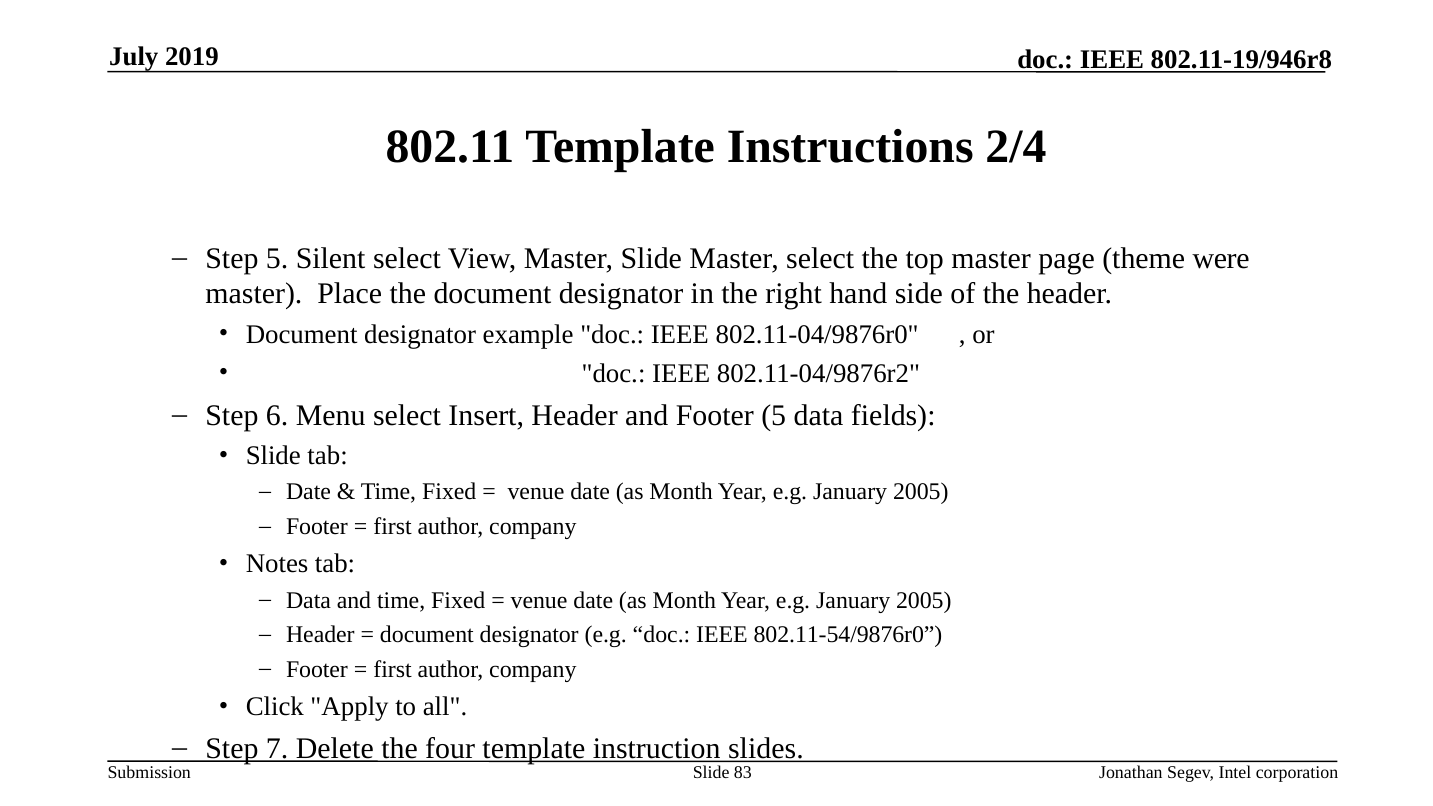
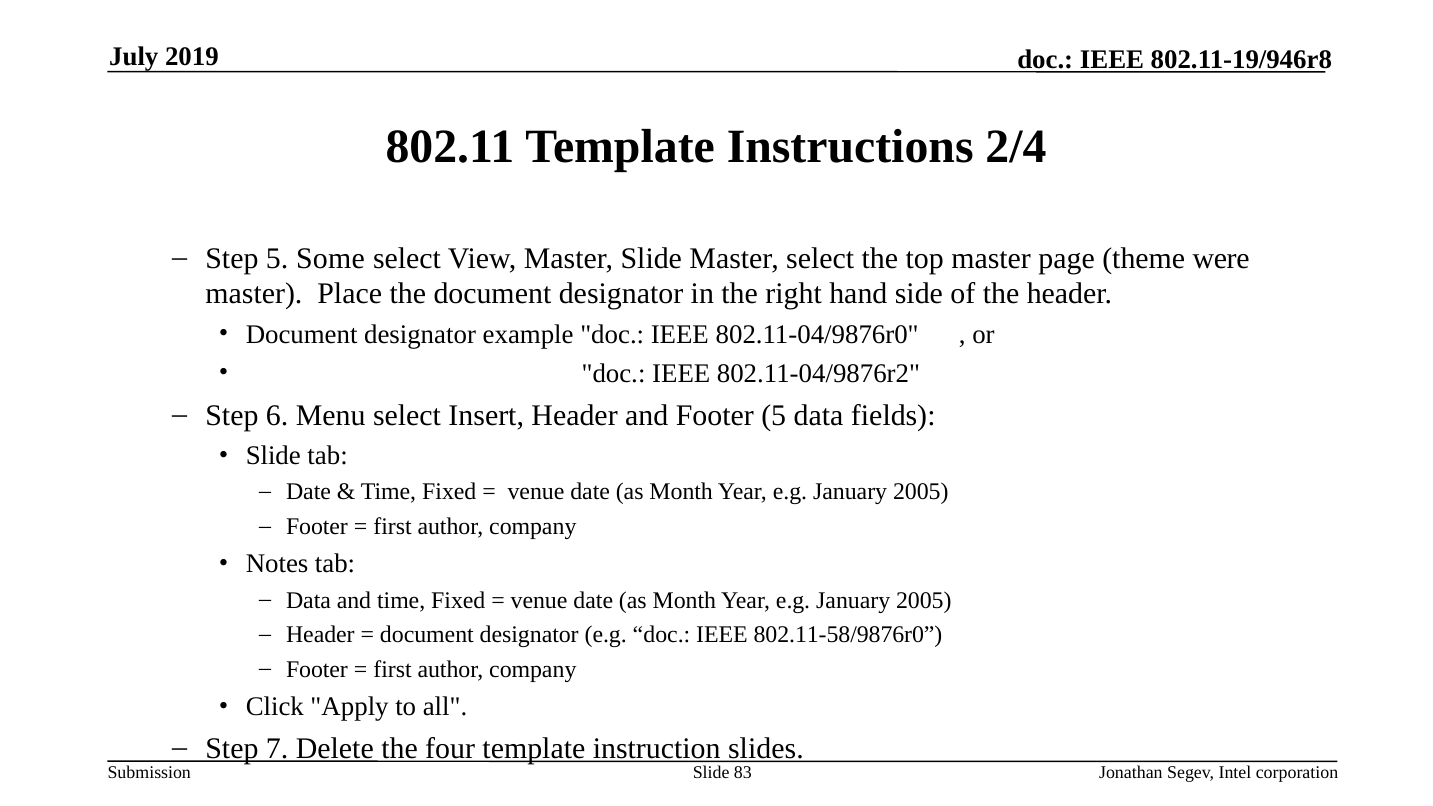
Silent: Silent -> Some (330, 258)
802.11-54/9876r0: 802.11-54/9876r0 -> 802.11-58/9876r0 (848, 635)
